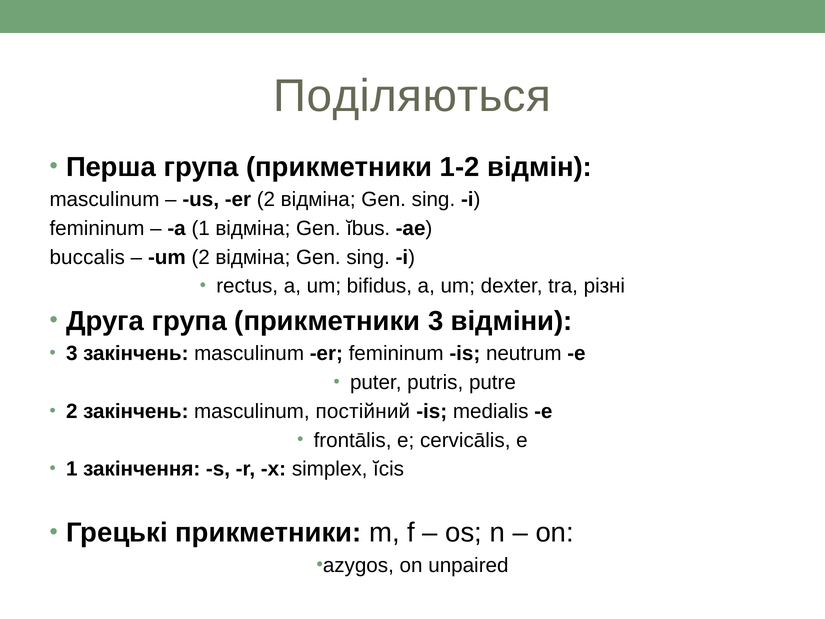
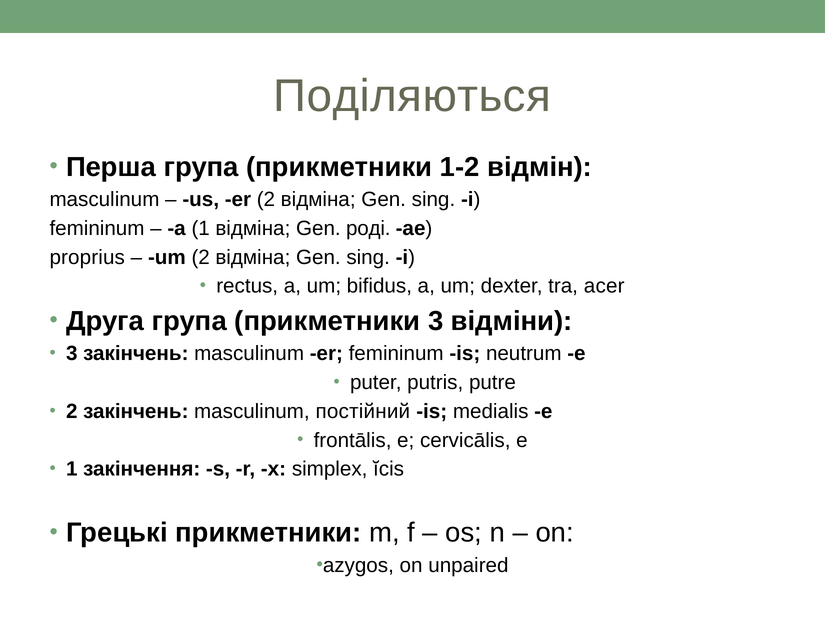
ĭbus: ĭbus -> роді (368, 228)
buccalis: buccalis -> proprius (87, 257)
різні: різні -> acer (604, 286)
